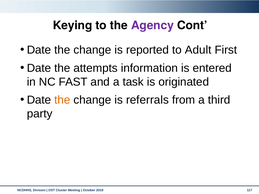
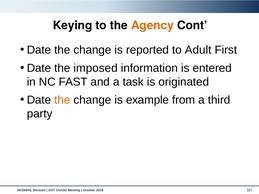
Agency colour: purple -> orange (152, 25)
attempts: attempts -> imposed (96, 68)
referrals: referrals -> example (147, 100)
